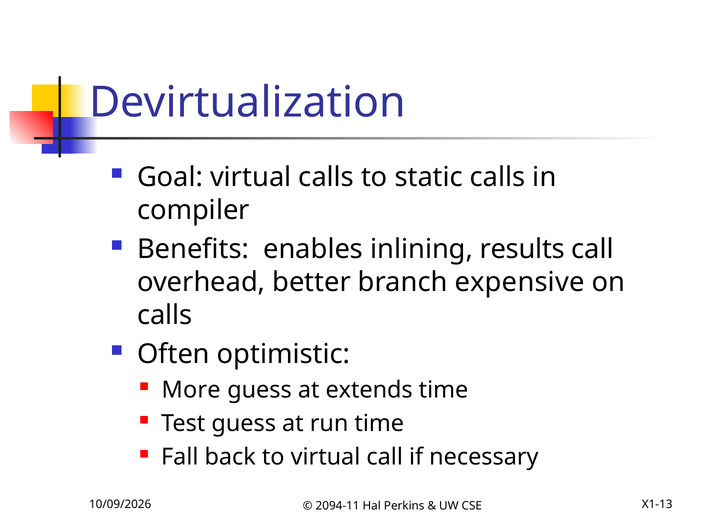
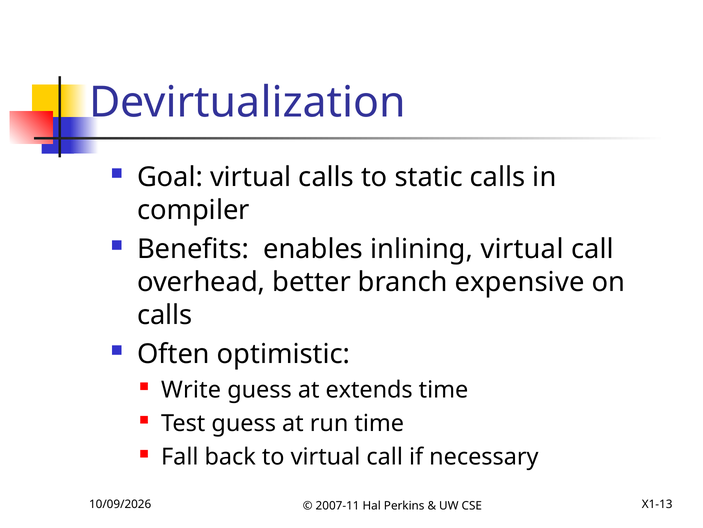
inlining results: results -> virtual (522, 249)
More: More -> Write (191, 389)
2094-11: 2094-11 -> 2007-11 (338, 505)
